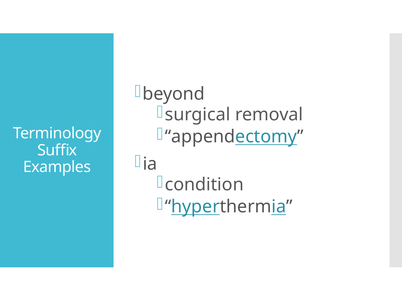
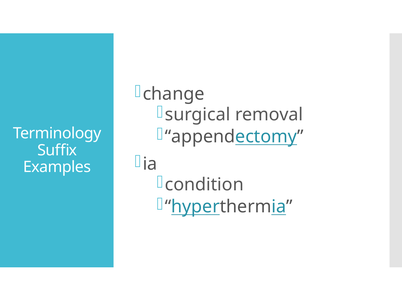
beyond: beyond -> change (174, 94)
